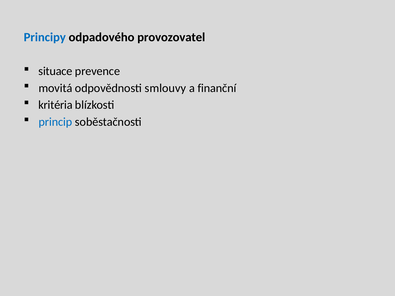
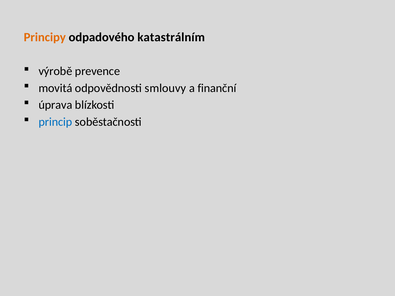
Principy colour: blue -> orange (45, 37)
provozovatel: provozovatel -> katastrálním (171, 37)
situace: situace -> výrobě (55, 71)
kritéria: kritéria -> úprava (55, 105)
